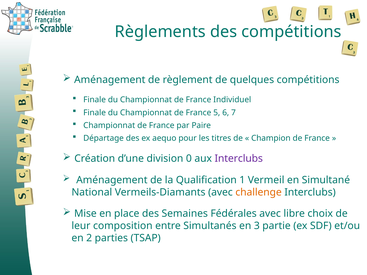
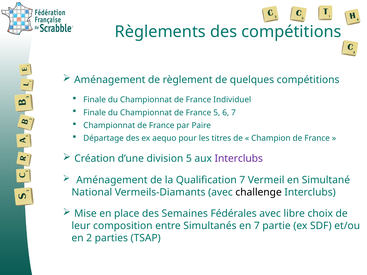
division 0: 0 -> 5 (189, 159)
Qualification 1: 1 -> 7 (242, 180)
challenge colour: orange -> black (259, 192)
en 3: 3 -> 7 (257, 226)
